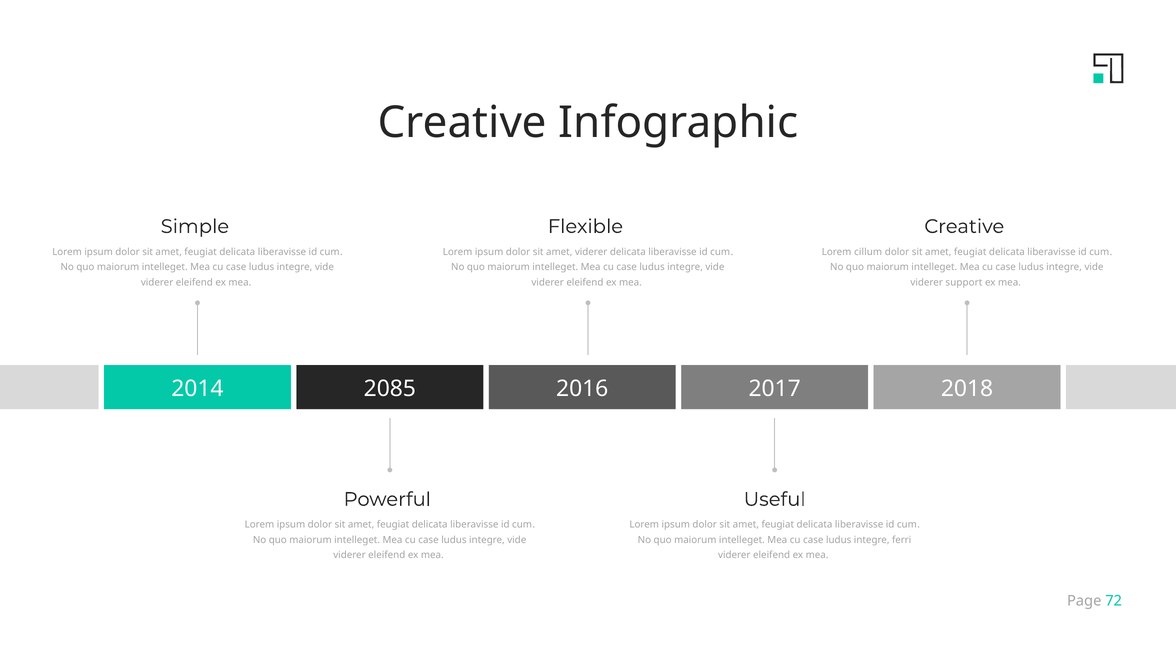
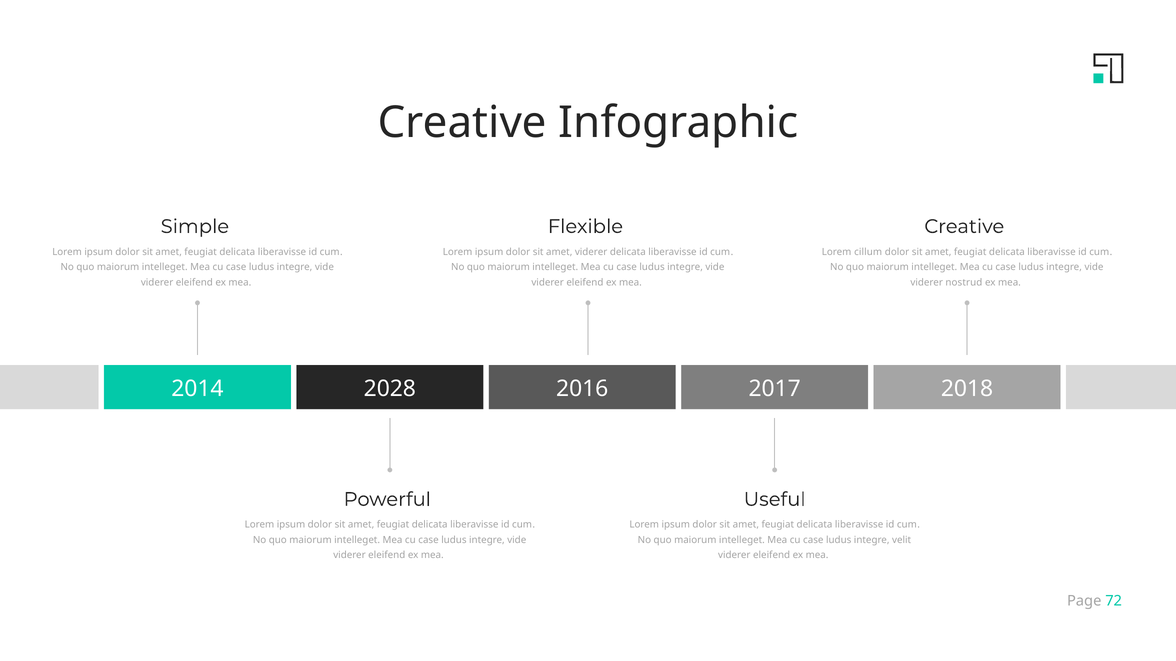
support: support -> nostrud (964, 283)
2085: 2085 -> 2028 (390, 389)
ferri: ferri -> velit (902, 540)
